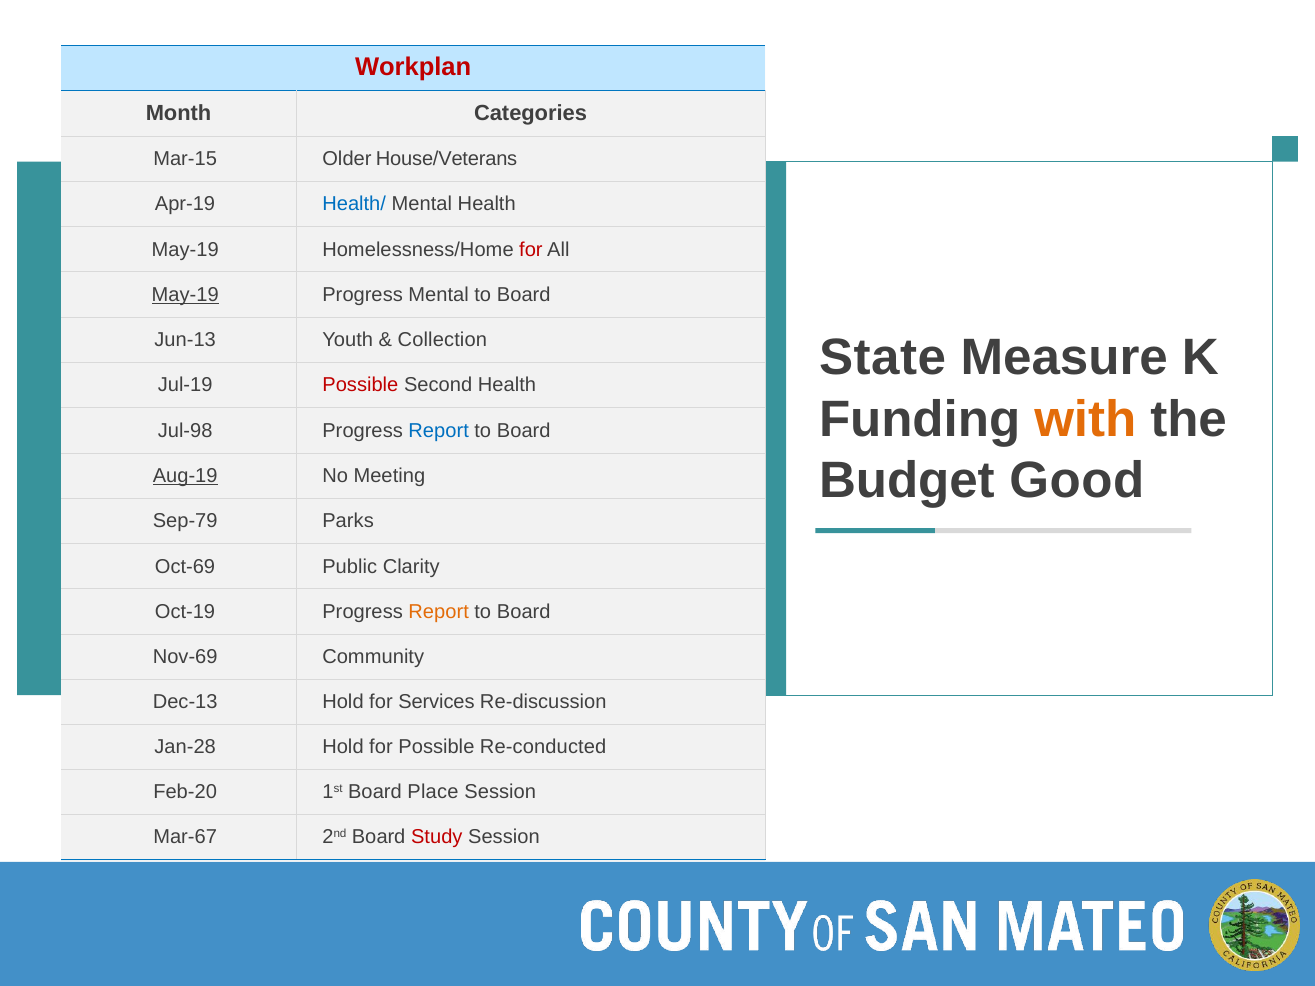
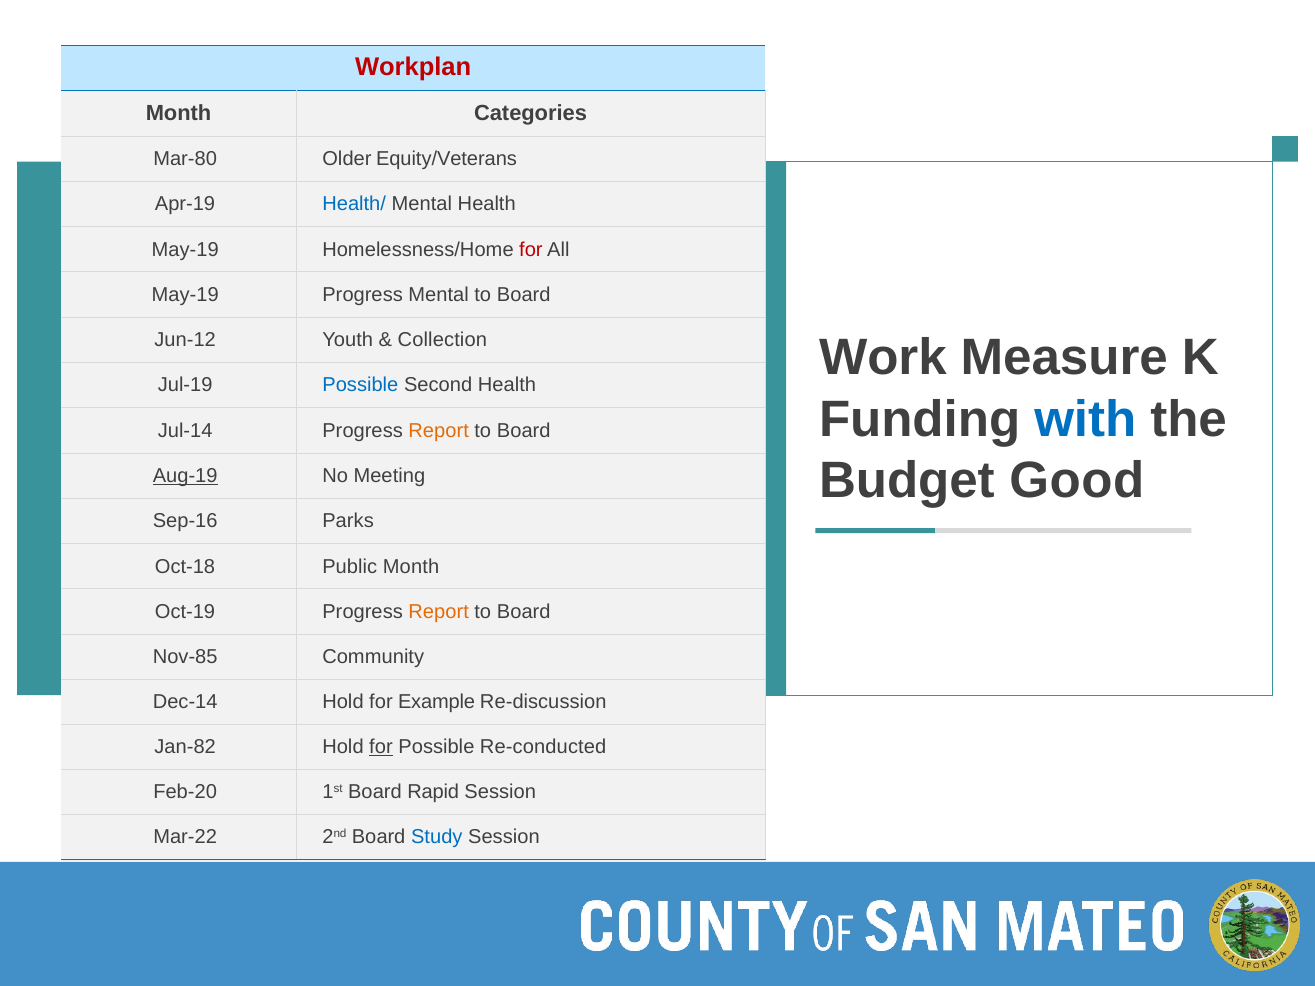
Mar-15: Mar-15 -> Mar-80 (185, 159)
House/Veterans: House/Veterans -> Equity/Veterans (447, 159)
May-19 underline: present -> none (185, 295)
Jun-13: Jun-13 -> Jun-12 (185, 340)
State: State -> Work (883, 358)
Possible colour: red -> blue (360, 385)
with colour: orange -> blue (1085, 419)
Jul-98: Jul-98 -> Jul-14 (185, 431)
Report colour: blue -> orange (439, 431)
Sep-79: Sep-79 -> Sep-16 (185, 521)
Oct-69: Oct-69 -> Oct-18 (185, 567)
Public Clarity: Clarity -> Month (411, 567)
Nov-69: Nov-69 -> Nov-85 (185, 657)
Dec-13: Dec-13 -> Dec-14 (185, 702)
Services: Services -> Example (436, 702)
Jan-28: Jan-28 -> Jan-82 (185, 747)
for underline: none -> present (381, 747)
Place: Place -> Rapid (433, 792)
Mar-67: Mar-67 -> Mar-22 (185, 837)
Study colour: red -> blue (437, 837)
